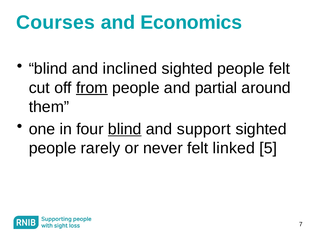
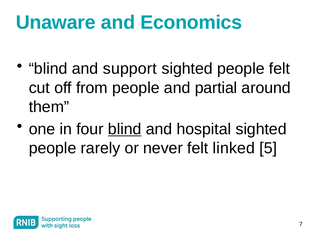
Courses: Courses -> Unaware (56, 22)
inclined: inclined -> support (130, 69)
from underline: present -> none (92, 88)
support: support -> hospital (204, 129)
